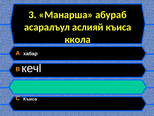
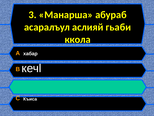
аслияй къиса: къиса -> гьаби (118, 27)
